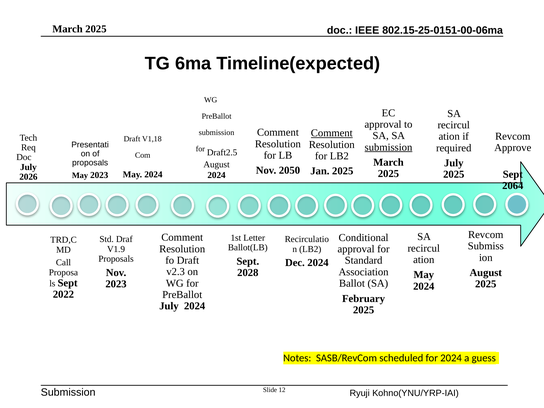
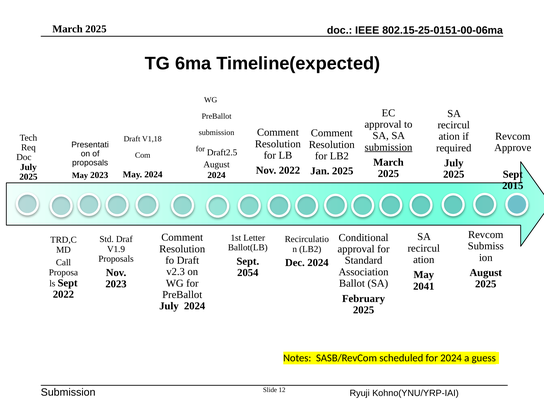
Comment underline: present -> none (332, 133)
Nov 2050: 2050 -> 2022 (289, 170)
2026: 2026 -> 2025 (28, 177)
2064: 2064 -> 2015 (513, 186)
2028: 2028 -> 2054 (248, 273)
2024: 2024 -> 2041 (424, 286)
